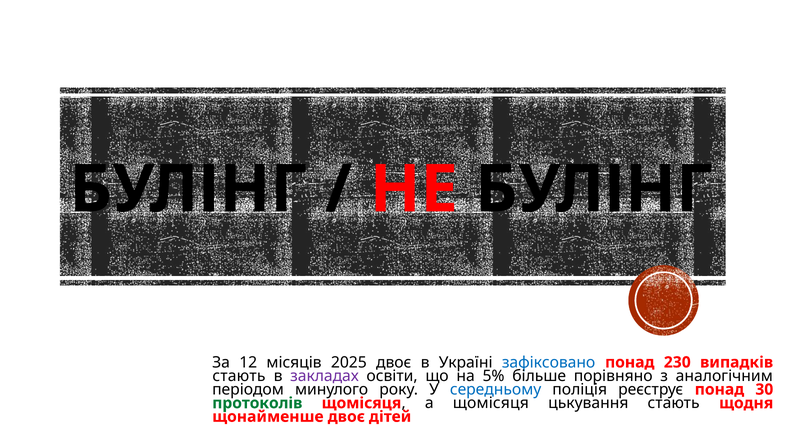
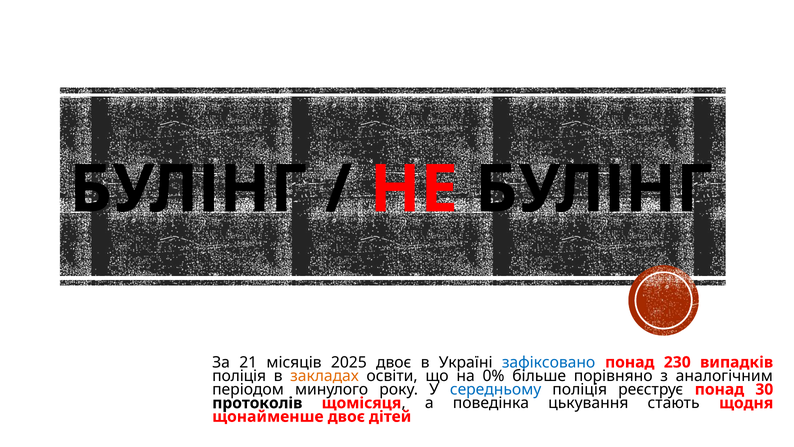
12: 12 -> 21 (248, 362)
стають: стають -> поліція (239, 376)
закладах colour: purple -> orange (325, 376)
5%: 5% -> 0% (494, 376)
протоколів colour: green -> black (257, 403)
а щомісяця: щомісяця -> поведінка (491, 403)
